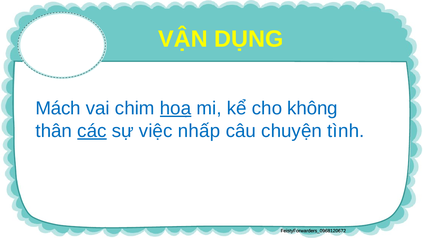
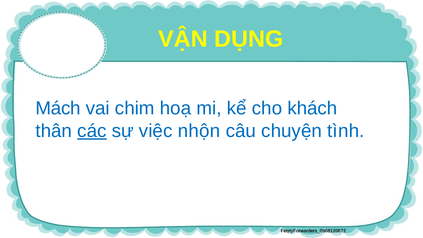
hoạ underline: present -> none (176, 108)
không: không -> khách (312, 108)
nhấp: nhấp -> nhộn (199, 131)
